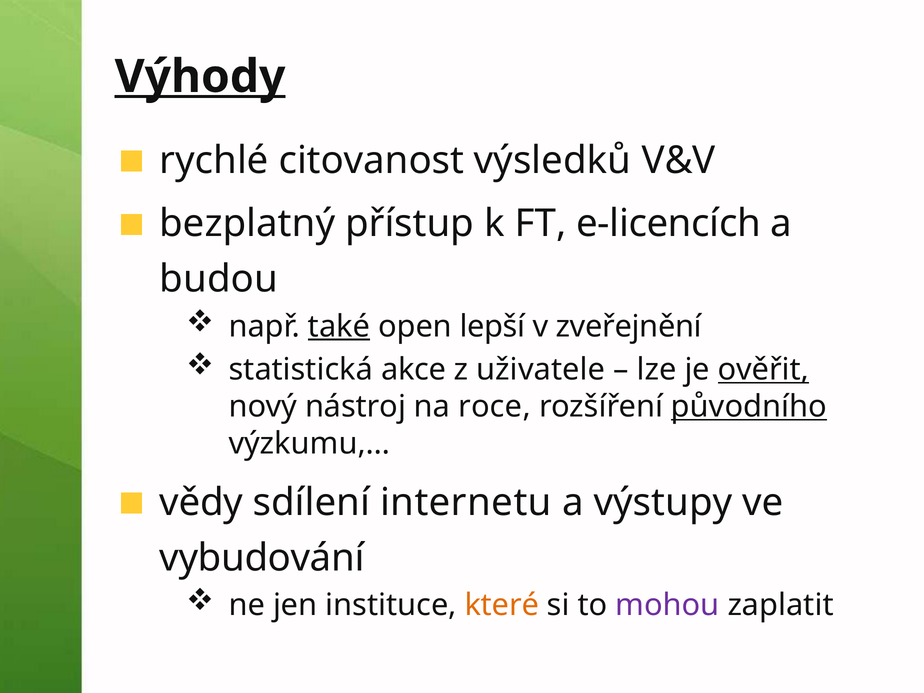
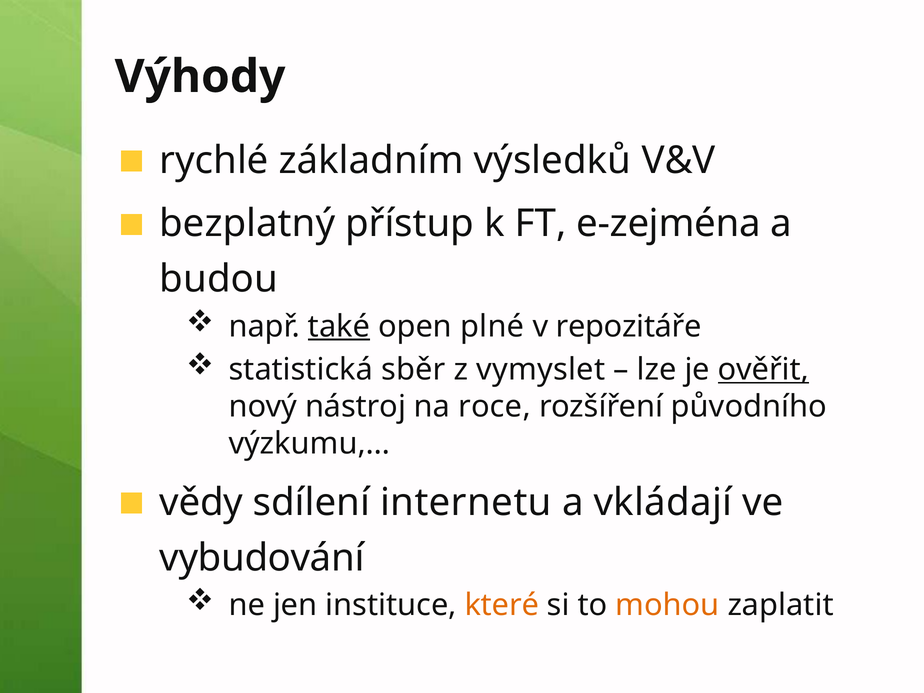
Výhody underline: present -> none (200, 77)
citovanost: citovanost -> základním (371, 161)
e-licencích: e-licencích -> e-zejména (669, 224)
lepší: lepší -> plné (492, 326)
zveřejnění: zveřejnění -> repozitáře (629, 326)
akce: akce -> sběr (413, 370)
uživatele: uživatele -> vymyslet (541, 370)
původního underline: present -> none (749, 406)
výstupy: výstupy -> vkládají (663, 502)
mohou colour: purple -> orange (667, 605)
